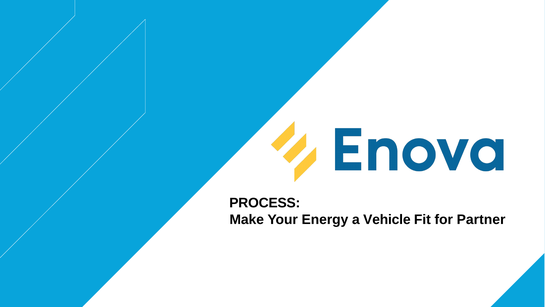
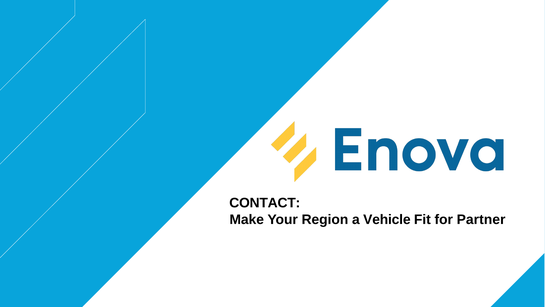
PROCESS: PROCESS -> CONTACT (265, 203)
Energy: Energy -> Region (325, 219)
